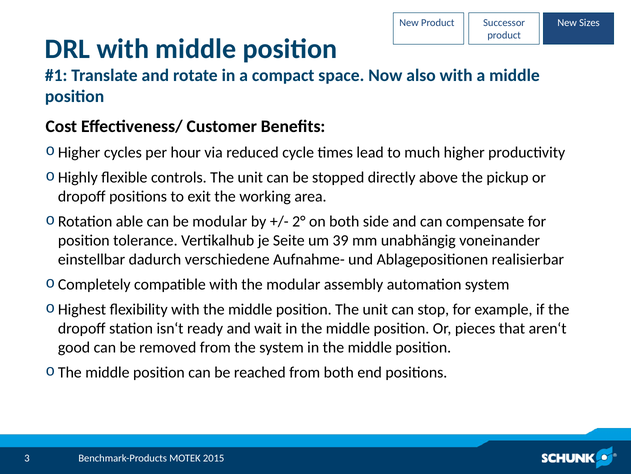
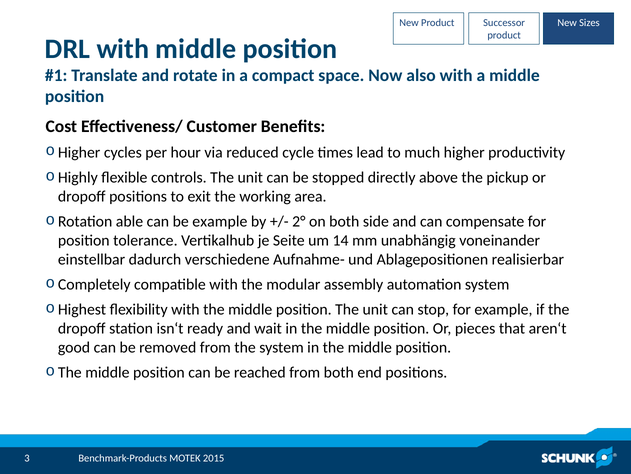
be modular: modular -> example (220, 221)
39: 39 -> 14 (341, 240)
